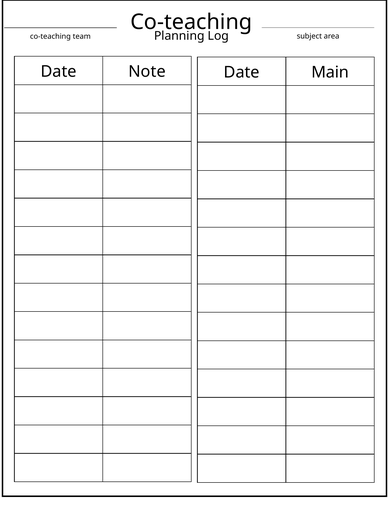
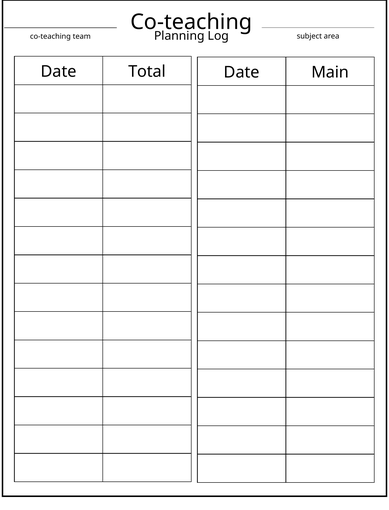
Note: Note -> Total (147, 72)
